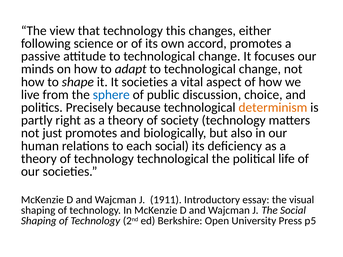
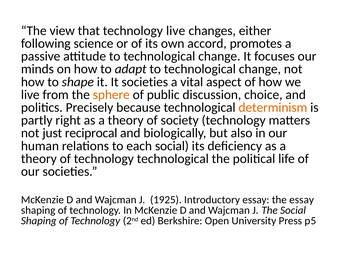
technology this: this -> live (176, 31)
sphere colour: blue -> orange (111, 95)
just promotes: promotes -> reciprocal (91, 133)
1911: 1911 -> 1925 (166, 200)
the visual: visual -> essay (302, 200)
